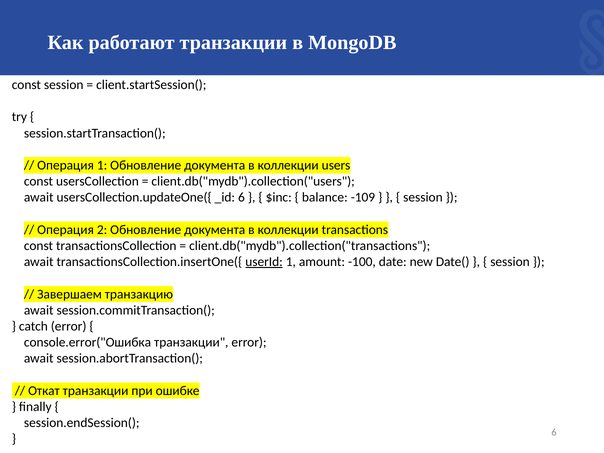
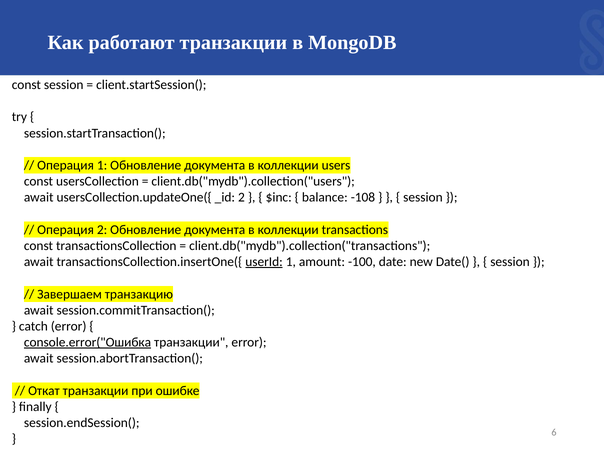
_id 6: 6 -> 2 (241, 197)
-109: -109 -> -108 (363, 197)
console.error("Ошибка underline: none -> present (87, 342)
